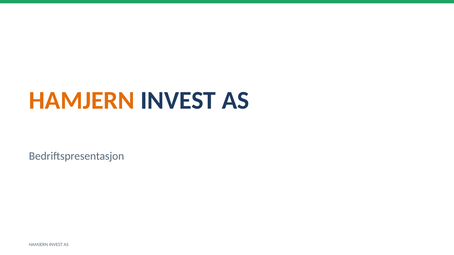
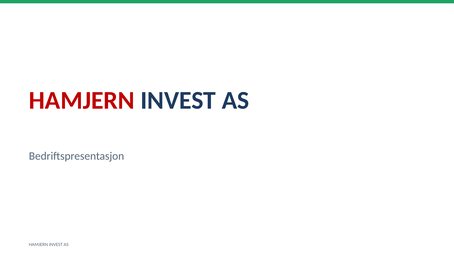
HAMJERN colour: orange -> red (82, 101)
